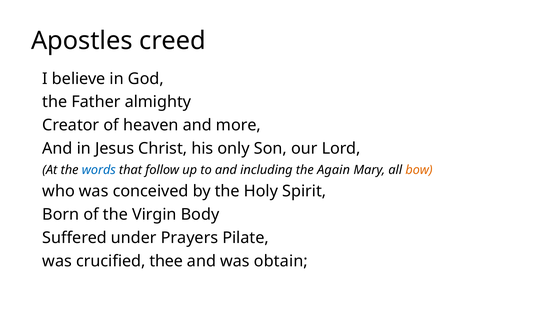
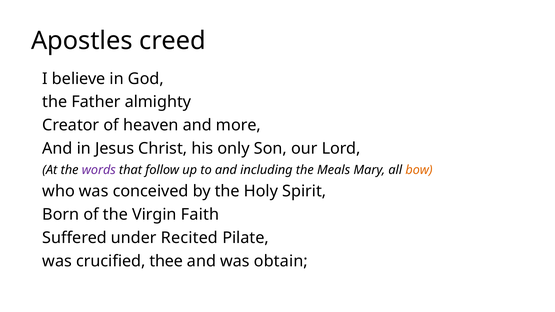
words colour: blue -> purple (99, 170)
Again: Again -> Meals (334, 170)
Body: Body -> Faith (200, 215)
Prayers: Prayers -> Recited (189, 238)
